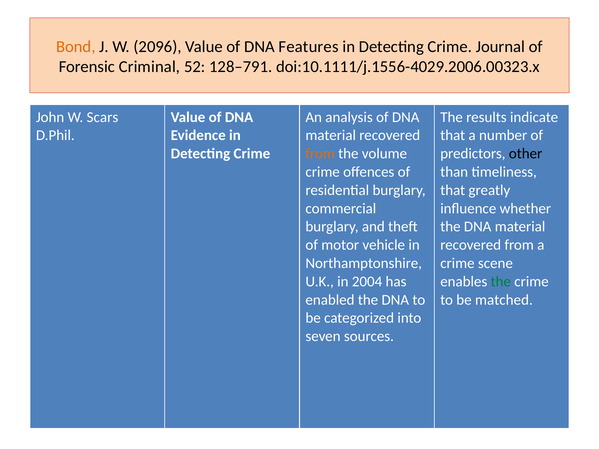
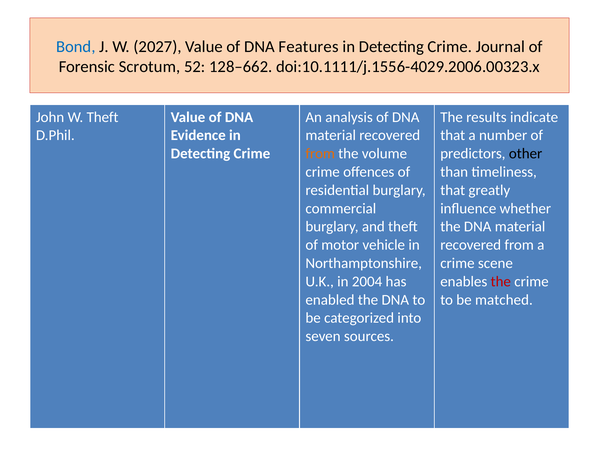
Bond colour: orange -> blue (76, 47)
2096: 2096 -> 2027 (158, 47)
Criminal: Criminal -> Scrotum (149, 67)
128–791: 128–791 -> 128–662 (241, 67)
W Scars: Scars -> Theft (103, 117)
the colour: green -> red (501, 282)
